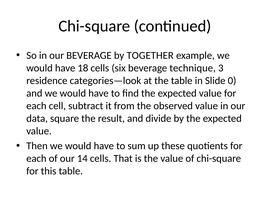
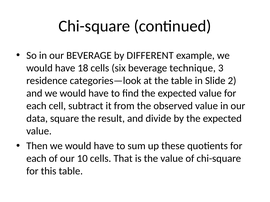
TOGETHER: TOGETHER -> DIFFERENT (150, 56)
0: 0 -> 2 (232, 81)
14: 14 -> 10 (82, 159)
